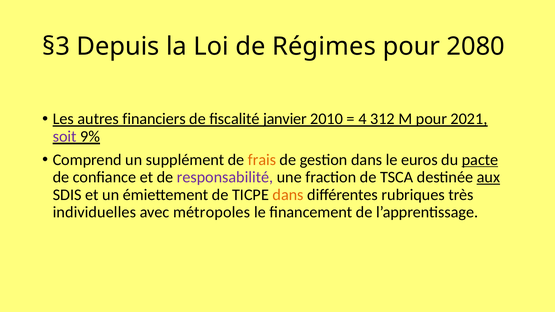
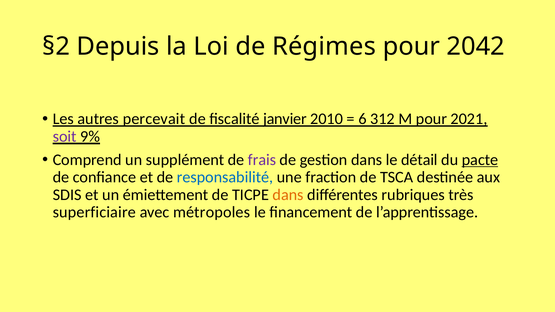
§3: §3 -> §2 (56, 47)
2080: 2080 -> 2042 (476, 47)
financiers: financiers -> percevait (154, 119)
4: 4 -> 6 (362, 119)
frais colour: orange -> purple (262, 160)
euros: euros -> détail (419, 160)
responsabilité colour: purple -> blue (225, 177)
aux underline: present -> none (488, 177)
individuelles: individuelles -> superficiaire (94, 212)
